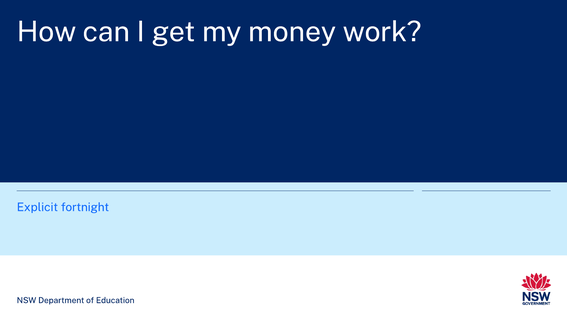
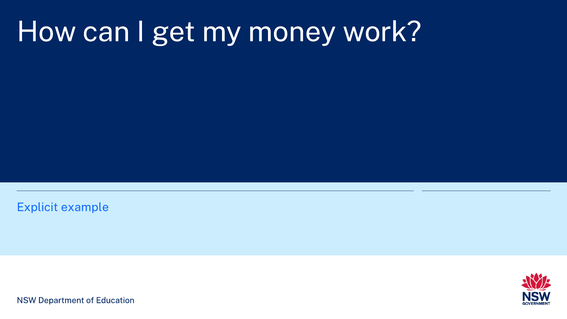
fortnight: fortnight -> example (85, 207)
